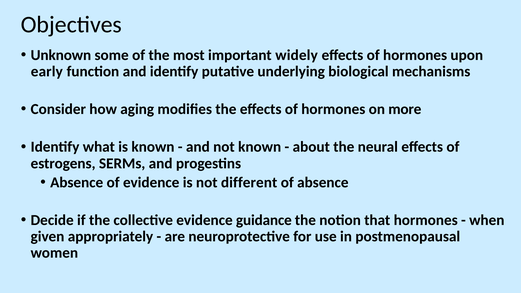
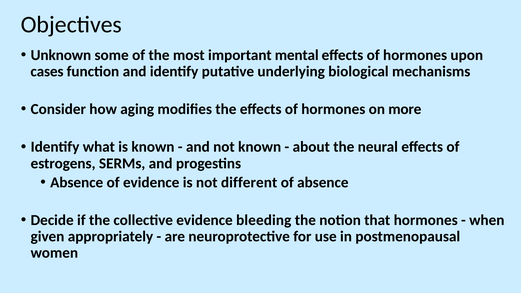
widely: widely -> mental (297, 55)
early: early -> cases (47, 71)
guidance: guidance -> bleeding (264, 220)
